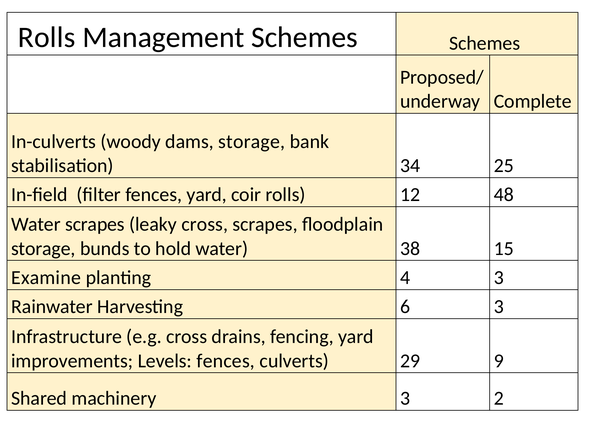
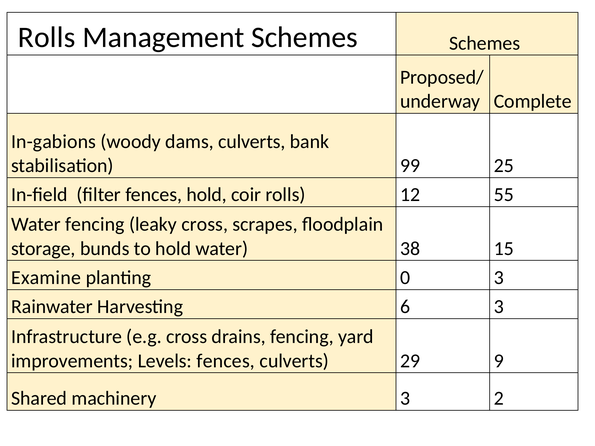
In-culverts: In-culverts -> In-gabions (54, 142)
dams storage: storage -> culverts (252, 142)
34: 34 -> 99 (410, 166)
fences yard: yard -> hold (207, 195)
48: 48 -> 55 (504, 195)
Water scrapes: scrapes -> fencing (95, 224)
4: 4 -> 0 (405, 278)
